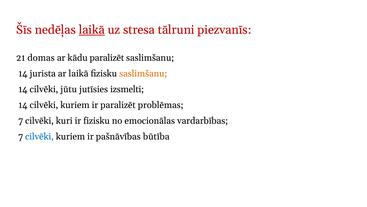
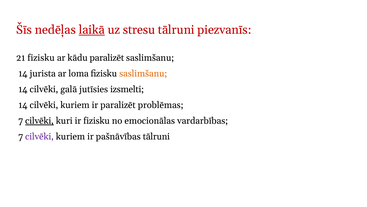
stresa: stresa -> stresu (139, 30)
21 domas: domas -> fizisku (41, 58)
ar laikā: laikā -> loma (79, 73)
jūtu: jūtu -> galā (69, 89)
cilvēki underline: none -> present (39, 121)
cilvēki colour: blue -> purple (39, 136)
pašnāvības būtība: būtība -> tālruni (156, 136)
